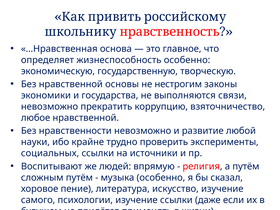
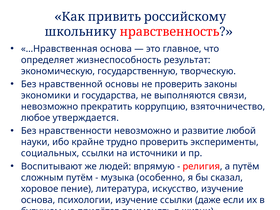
жизнеспособность особенно: особенно -> результат (187, 60)
не нестрогим: нестрогим -> проверить (178, 84)
любое нравственной: нравственной -> утверждается (86, 118)
самого: самого -> основа (38, 200)
